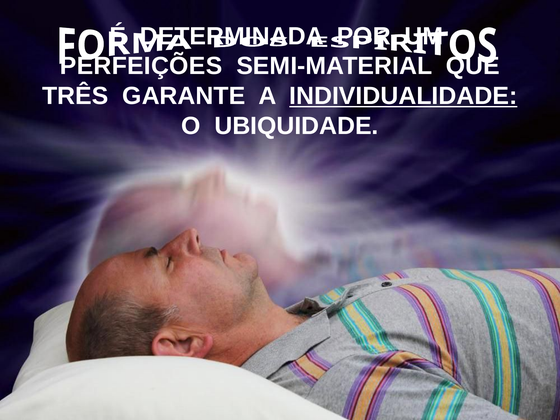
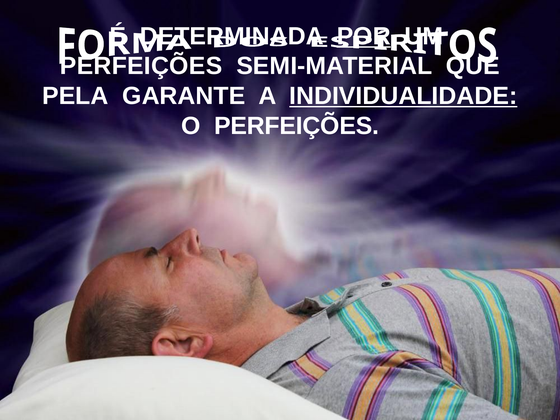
POR underline: none -> present (364, 36)
TRÊS: TRÊS -> PELA (75, 96)
O UBIQUIDADE: UBIQUIDADE -> PERFEIÇÕES (297, 126)
